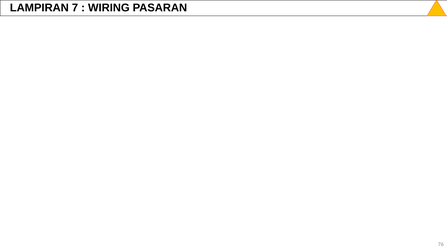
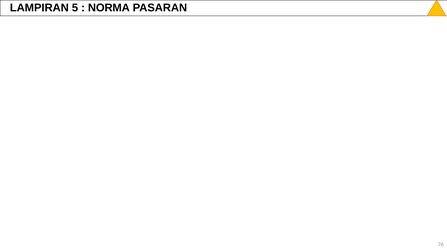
7: 7 -> 5 (75, 8)
WIRING: WIRING -> NORMA (109, 8)
